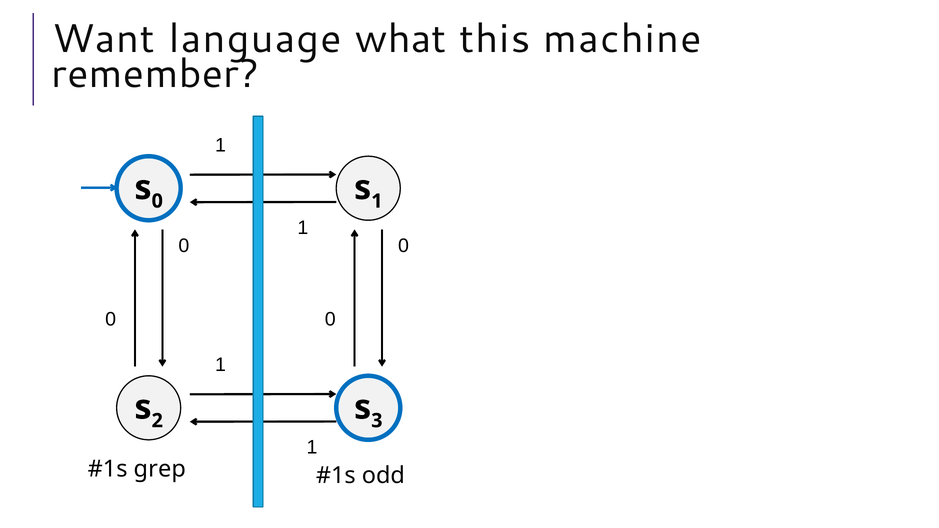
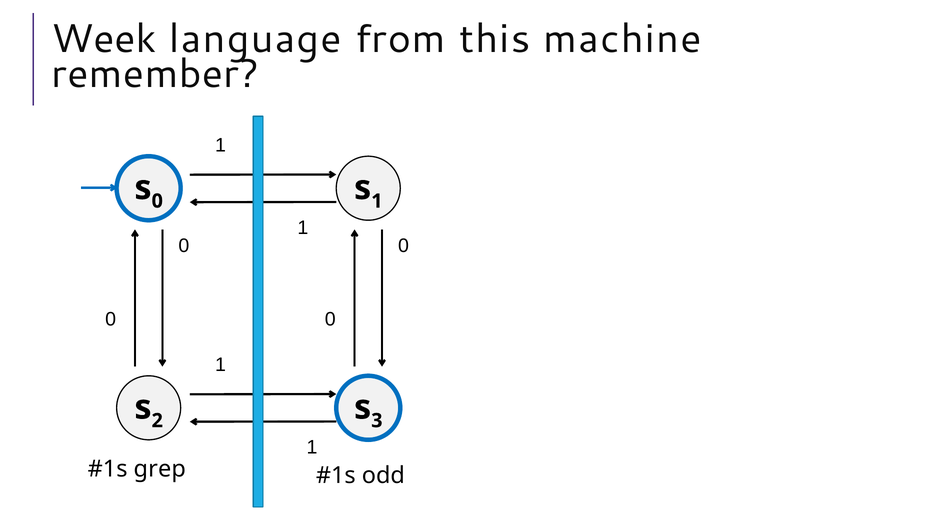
Want: Want -> Week (104, 39)
what: what -> from (400, 39)
